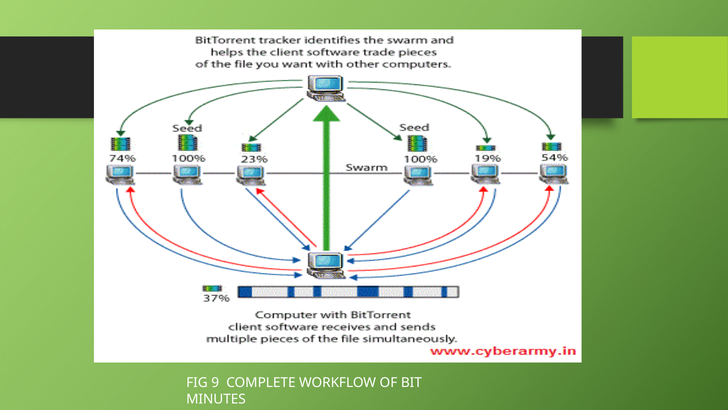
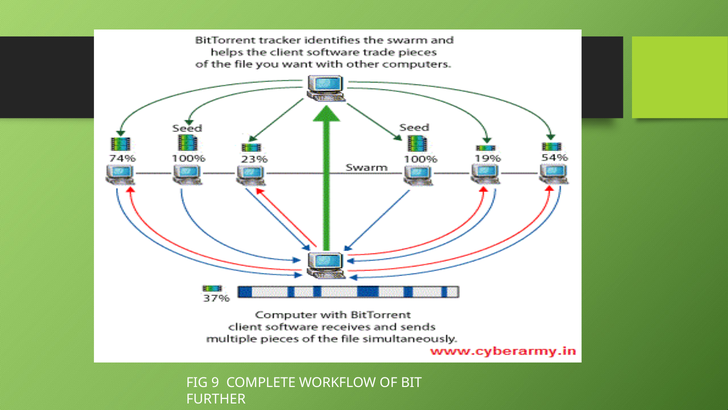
MINUTES: MINUTES -> FURTHER (216, 399)
